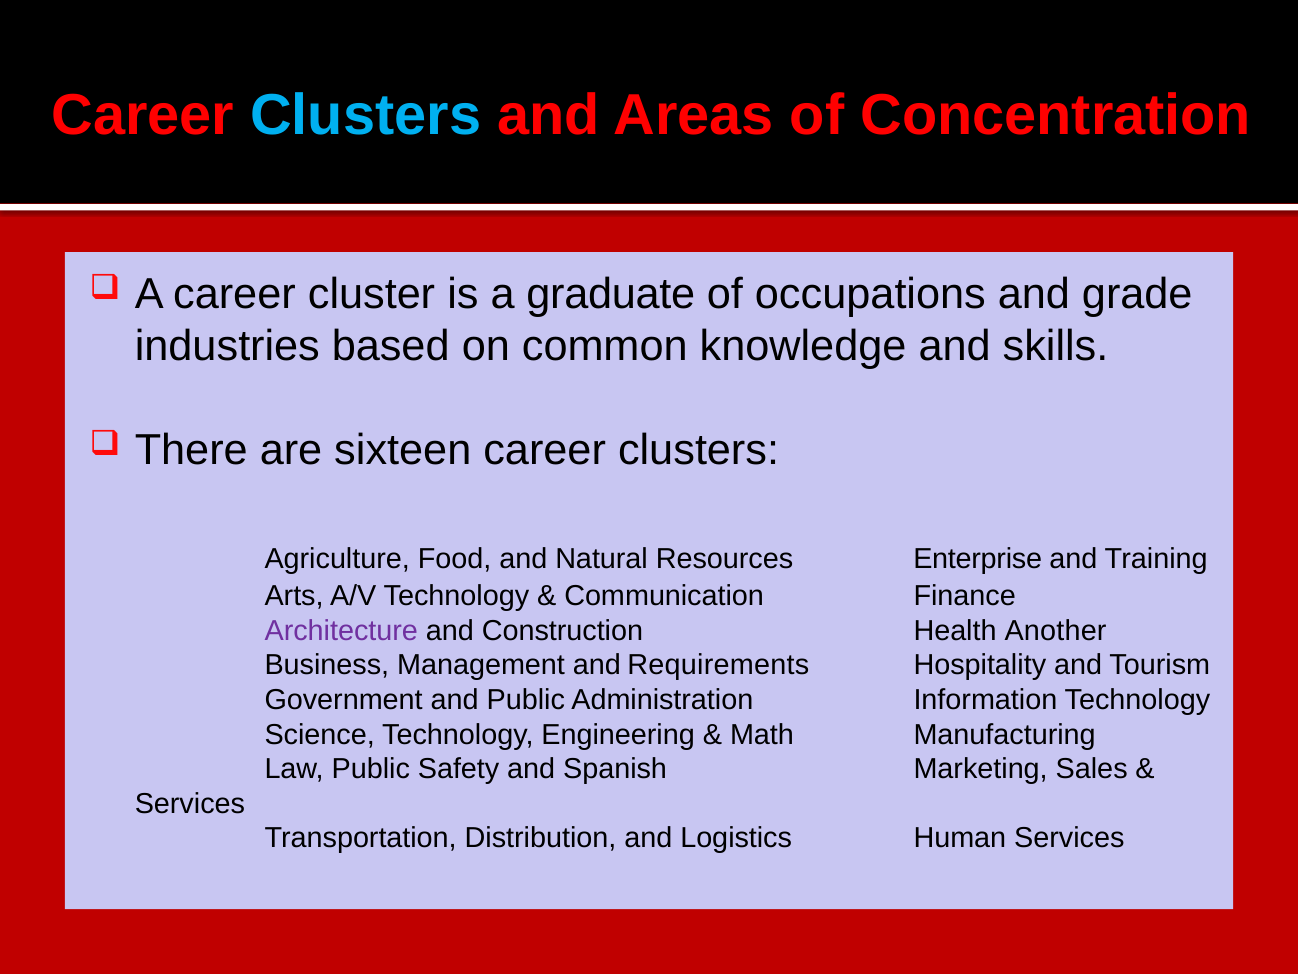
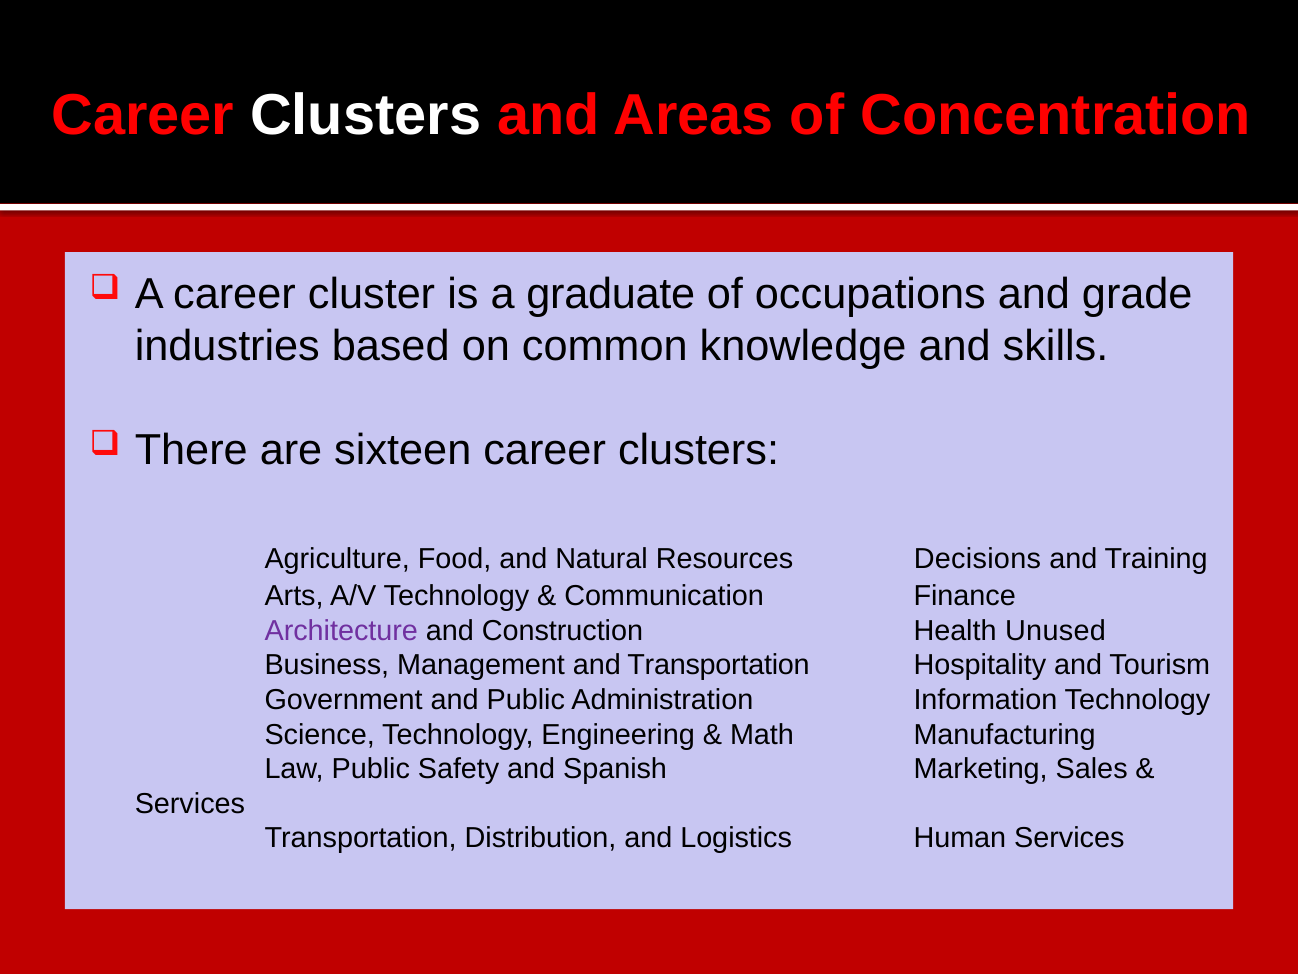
Clusters colour: light blue -> white (366, 115)
Enterprise: Enterprise -> Decisions (977, 558)
Another: Another -> Unused (1056, 630)
and Requirements: Requirements -> Transportation (719, 665)
